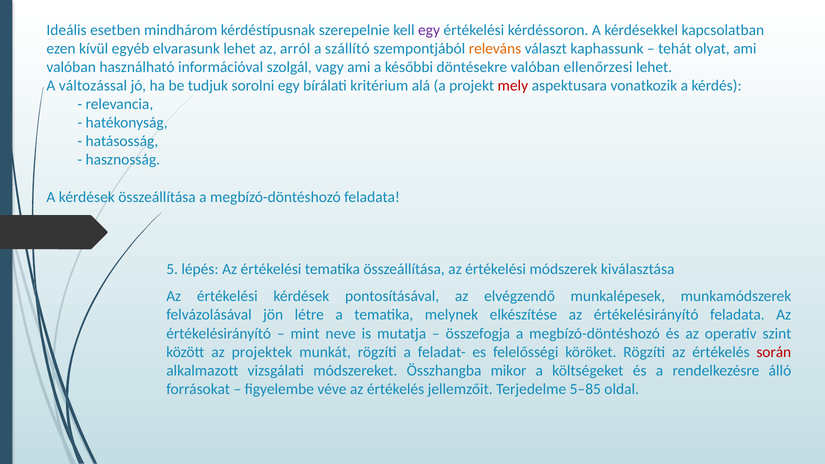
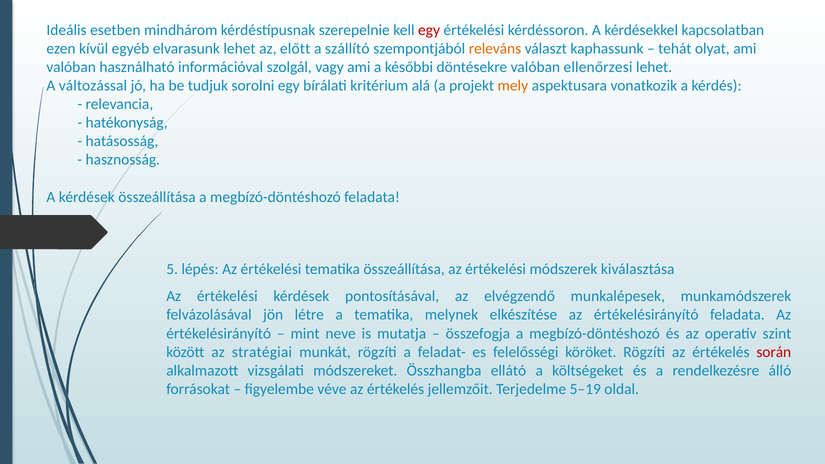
egy colour: purple -> red (429, 30)
arról: arról -> előtt (295, 48)
mely colour: red -> orange (513, 86)
projektek: projektek -> stratégiai (262, 352)
mikor: mikor -> ellátó (508, 371)
5–85: 5–85 -> 5–19 (585, 389)
